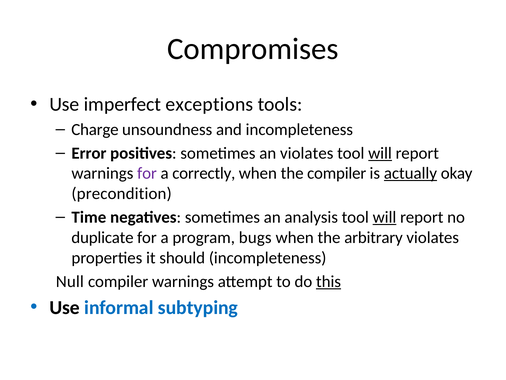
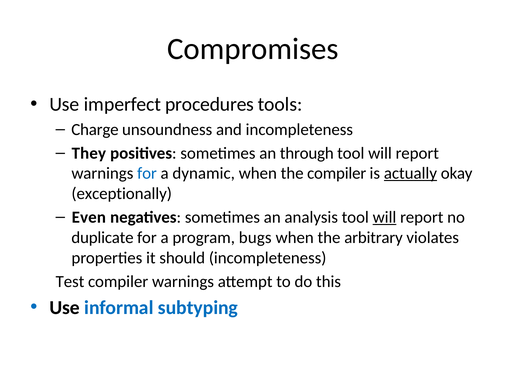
exceptions: exceptions -> procedures (210, 104)
Error: Error -> They (89, 153)
an violates: violates -> through (307, 153)
will underline: present -> none (380, 153)
for colour: purple -> blue (147, 173)
correctly: correctly -> dynamic (204, 173)
precondition: precondition -> exceptionally (122, 193)
Time: Time -> Even (89, 217)
Null: Null -> Test (70, 281)
this underline: present -> none (329, 281)
